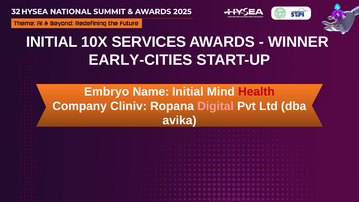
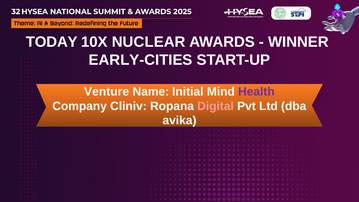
INITIAL: INITIAL -> TODAY (52, 42)
SERVICES: SERVICES -> NUCLEAR (149, 42)
Embryo: Embryo -> Venture (107, 92)
Health colour: red -> purple (256, 92)
